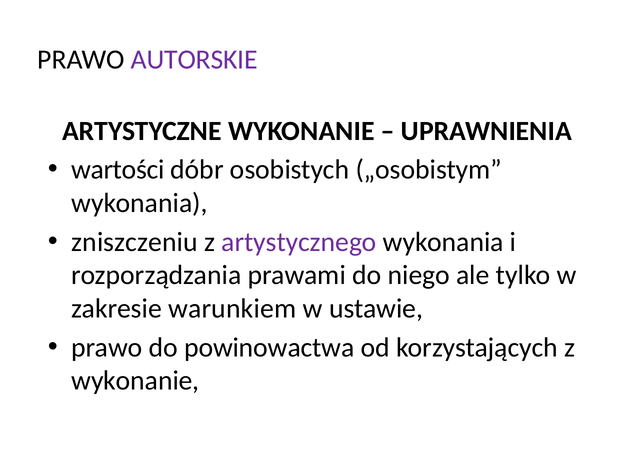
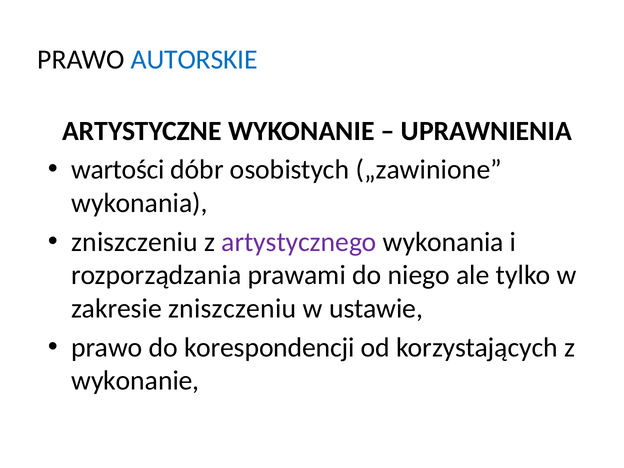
AUTORSKIE colour: purple -> blue (194, 60)
„osobistym: „osobistym -> „zawinione (429, 170)
zakresie warunkiem: warunkiem -> zniszczeniu (232, 309)
powinowactwa: powinowactwa -> korespondencji (269, 347)
